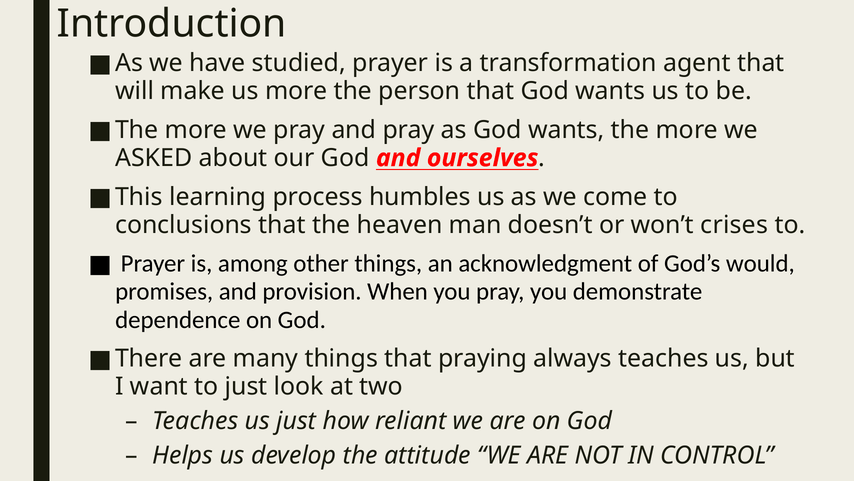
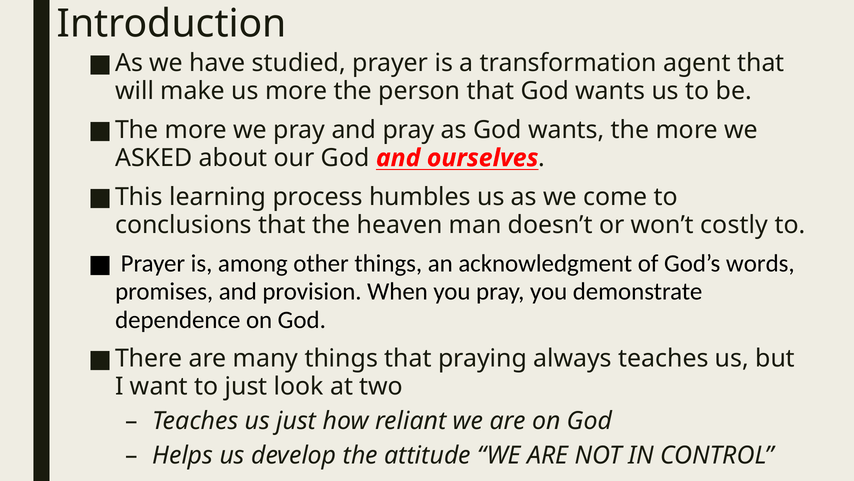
crises: crises -> costly (734, 225)
would: would -> words (760, 263)
